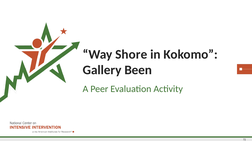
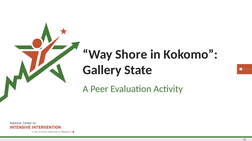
Been: Been -> State (138, 70)
